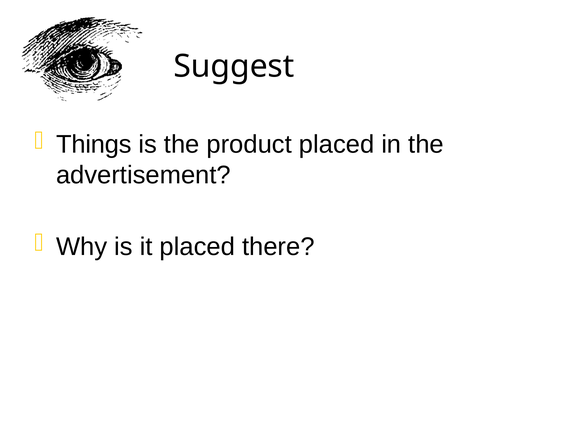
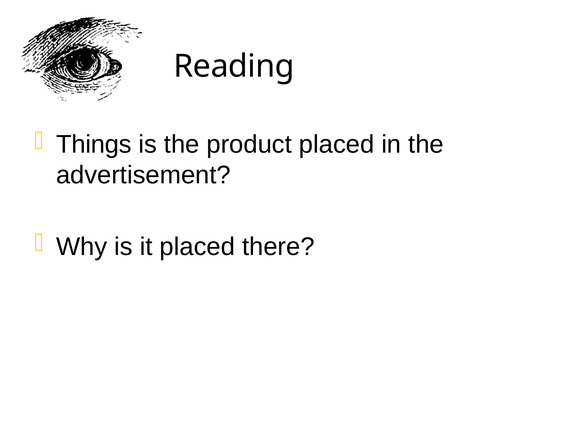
Suggest: Suggest -> Reading (234, 66)
